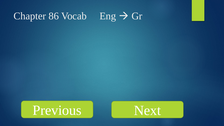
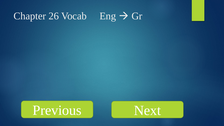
86: 86 -> 26 (54, 16)
